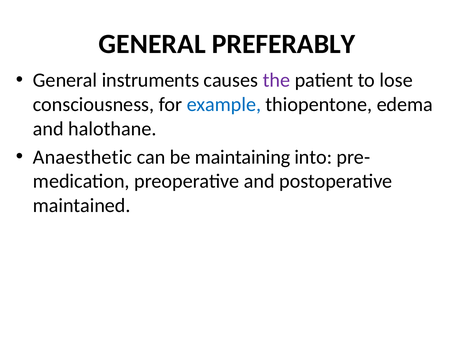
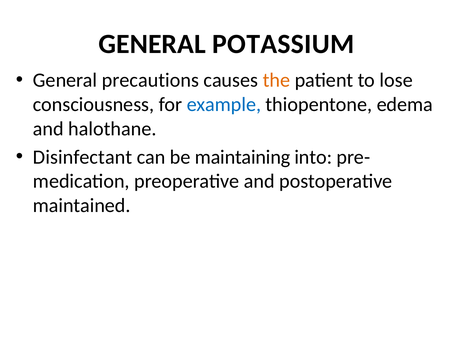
PREFERABLY: PREFERABLY -> POTASSIUM (283, 44)
instruments: instruments -> precautions (150, 80)
the colour: purple -> orange (276, 80)
Anaesthetic: Anaesthetic -> Disinfectant (83, 157)
